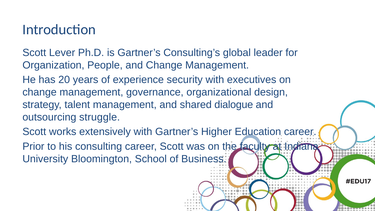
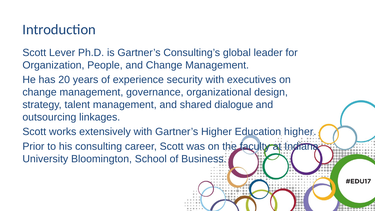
struggle: struggle -> linkages (100, 117)
Education career: career -> higher (300, 132)
